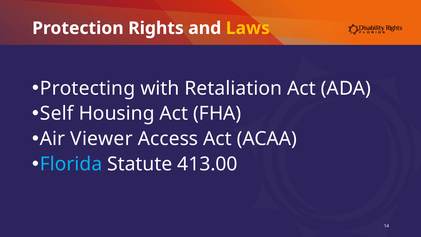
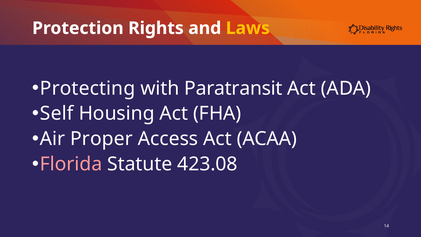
Retaliation: Retaliation -> Paratransit (233, 88)
Viewer: Viewer -> Proper (102, 139)
Florida colour: light blue -> pink (71, 164)
413.00: 413.00 -> 423.08 (207, 164)
